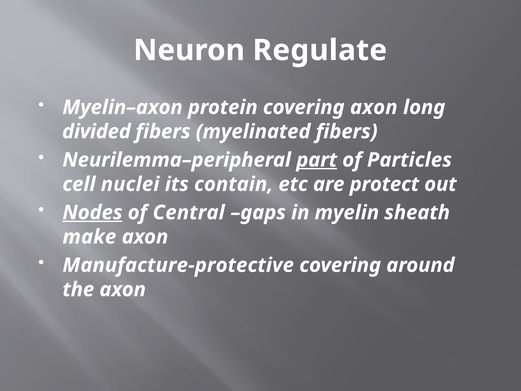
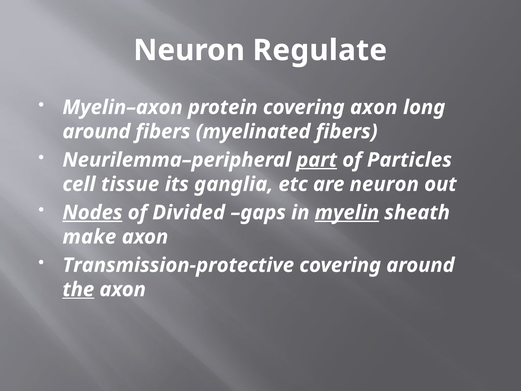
divided: divided -> around (96, 132)
nuclei: nuclei -> tissue (130, 184)
contain: contain -> ganglia (234, 184)
are protect: protect -> neuron (384, 184)
Central: Central -> Divided (189, 212)
myelin underline: none -> present (347, 212)
Manufacture-protective: Manufacture-protective -> Transmission-protective (178, 265)
the underline: none -> present (78, 289)
